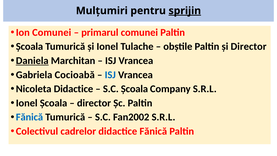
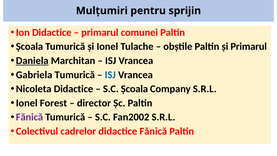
sprijin underline: present -> none (185, 11)
Ion Comunei: Comunei -> Didactice (52, 32)
și Director: Director -> Primarul (249, 46)
Gabriela Cocioabă: Cocioabă -> Tumurică (75, 75)
Ionel Școala: Școala -> Forest (53, 103)
Fănică colour: blue -> purple (29, 117)
